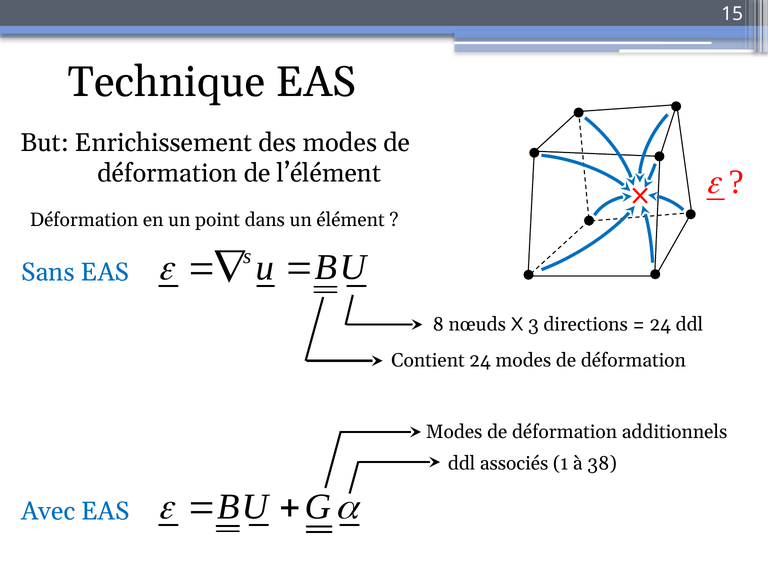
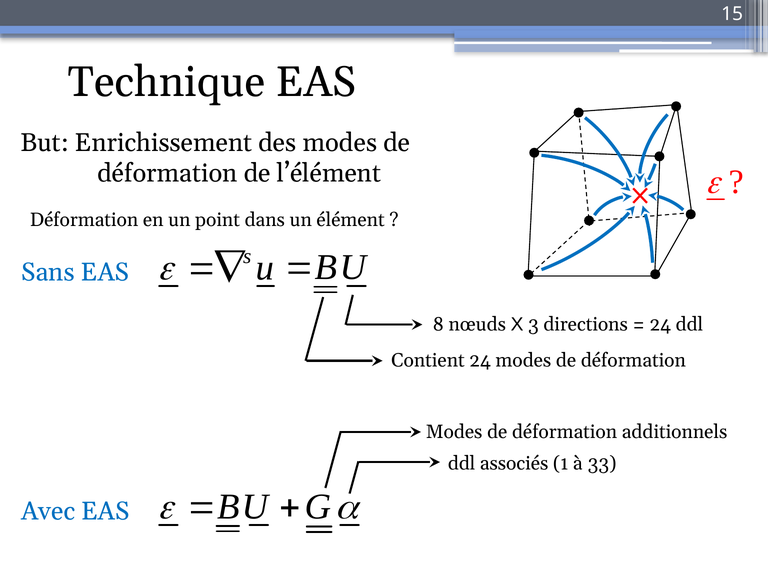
38: 38 -> 33 (602, 464)
